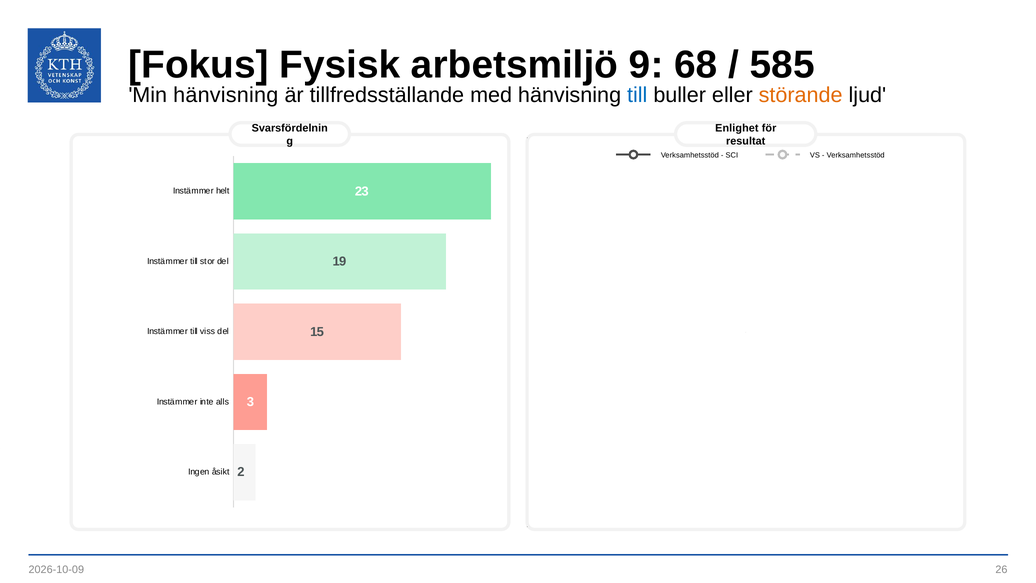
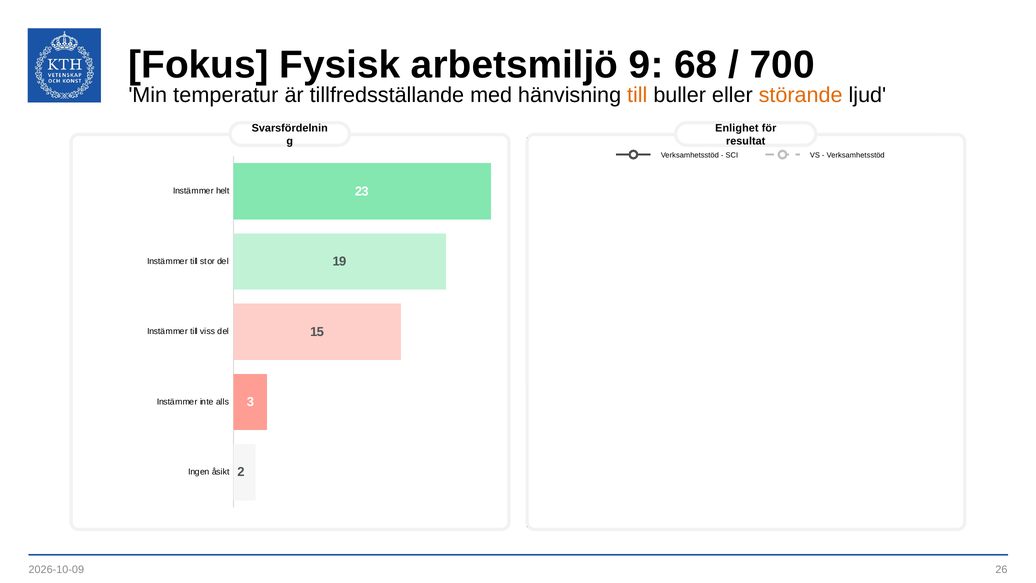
585: 585 -> 700 (782, 65)
Min hänvisning: hänvisning -> temperatur (226, 95)
till colour: blue -> orange (637, 95)
